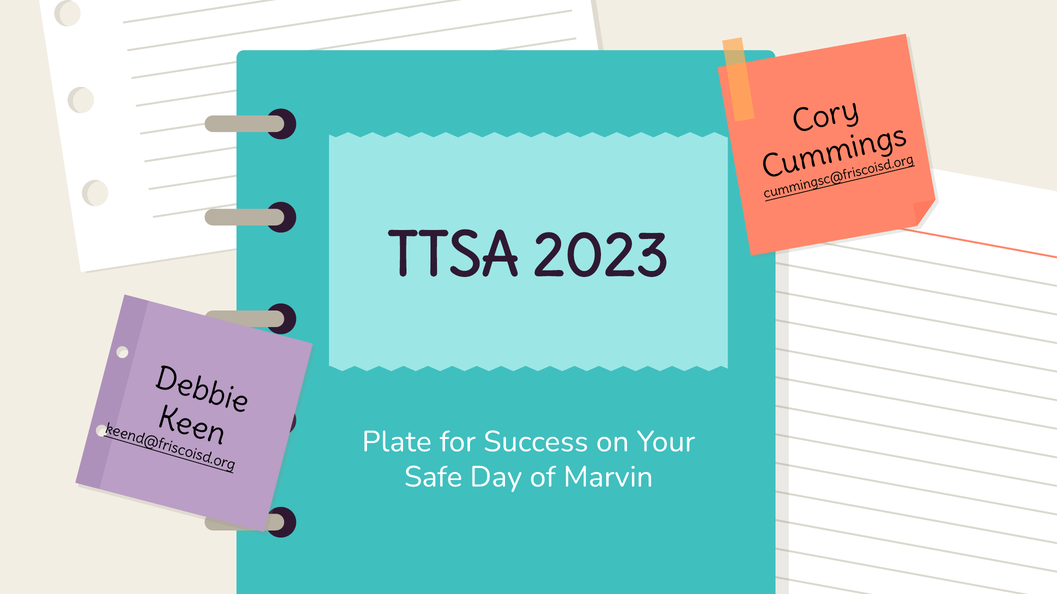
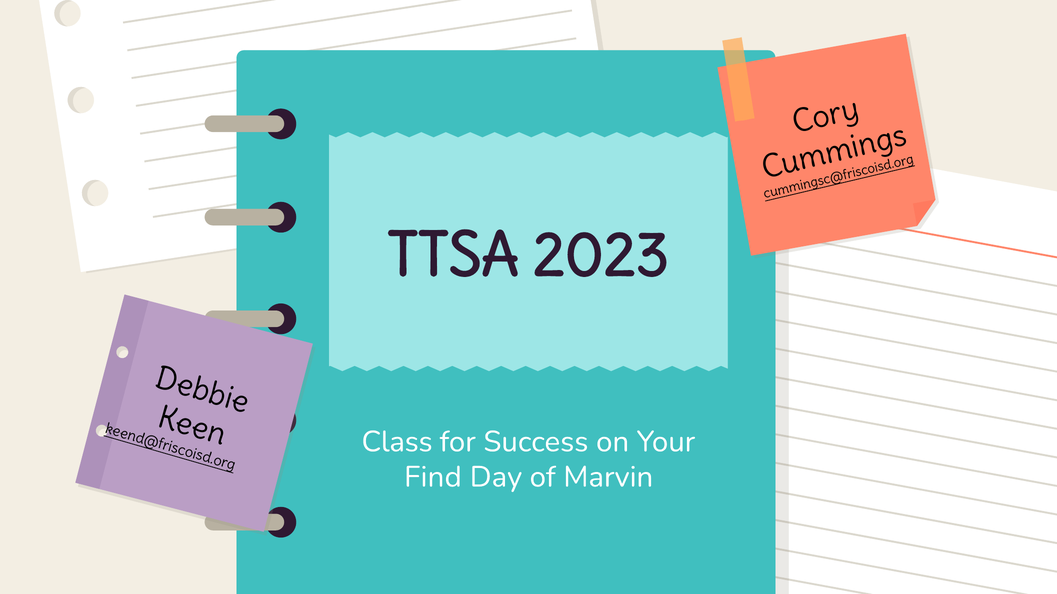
Plate: Plate -> Class (397, 442)
Safe: Safe -> Find (433, 477)
